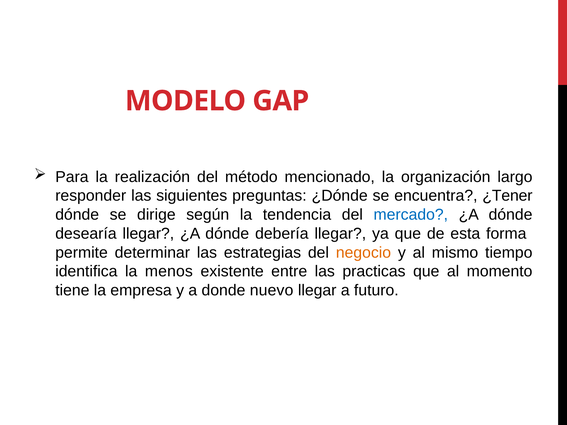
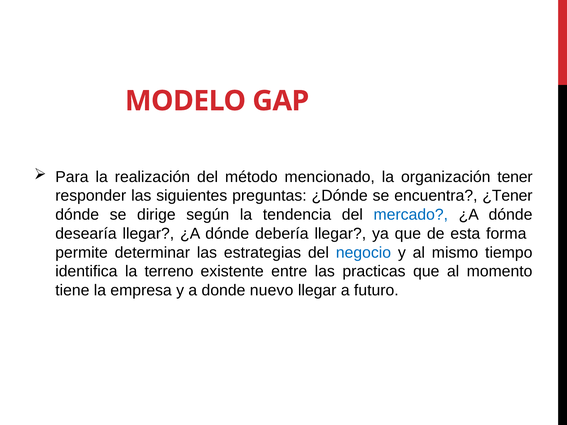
largo: largo -> tener (515, 177)
negocio colour: orange -> blue (363, 253)
menos: menos -> terreno (169, 272)
